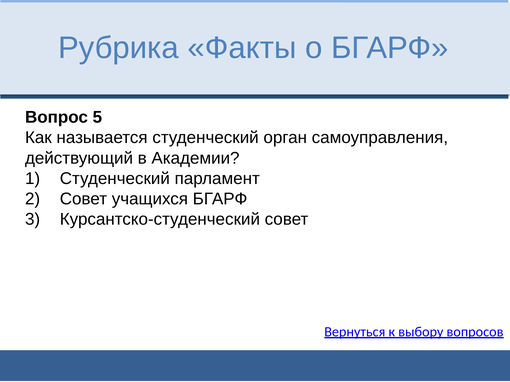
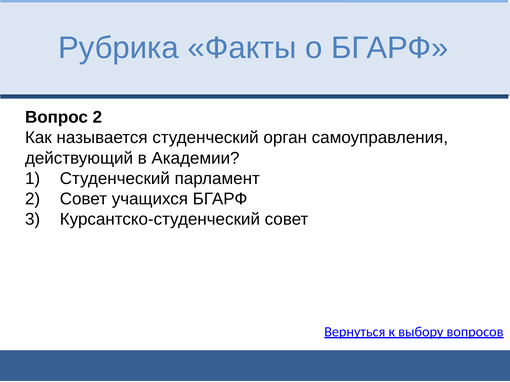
Вопрос 5: 5 -> 2 (97, 117)
